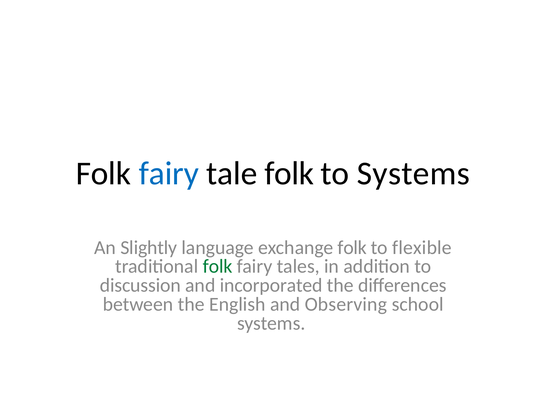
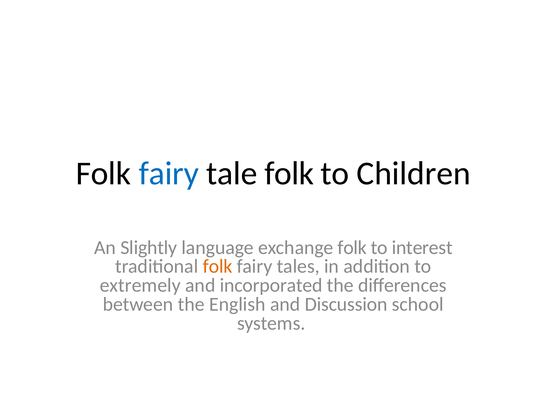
to Systems: Systems -> Children (414, 174)
flexible: flexible -> interest (422, 248)
folk colour: green -> orange (218, 267)
discussion: discussion -> extremely (140, 286)
Observing: Observing -> Discussion (346, 304)
